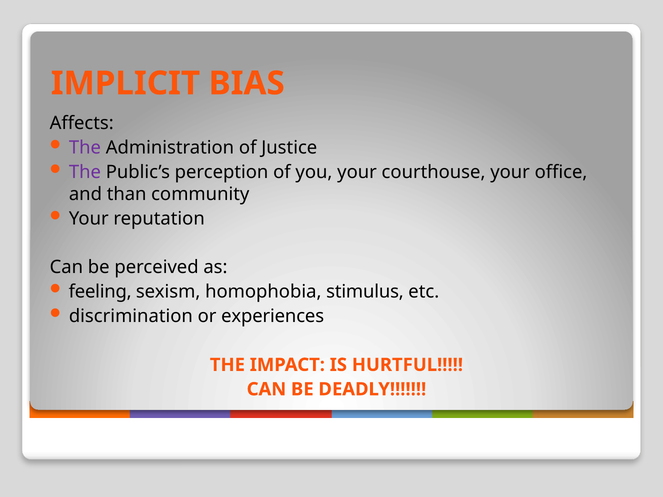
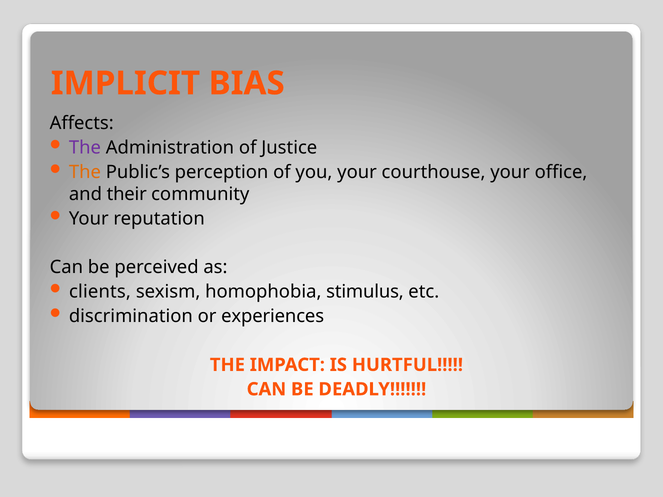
The colour: purple -> orange (85, 172)
than: than -> their (127, 194)
feeling: feeling -> clients (100, 292)
